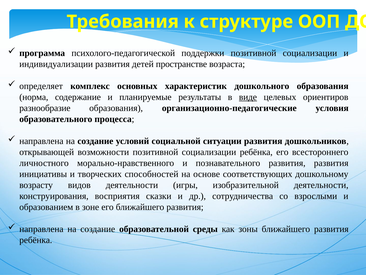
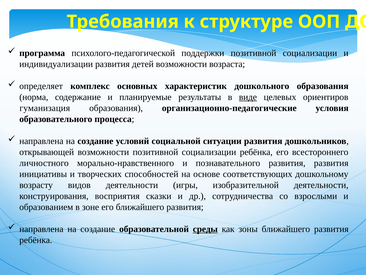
детей пространстве: пространстве -> возможности (181, 64)
разнообразие: разнообразие -> гуманизация (45, 108)
среды underline: none -> present (205, 229)
